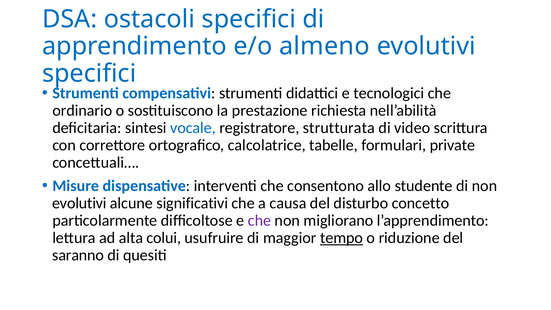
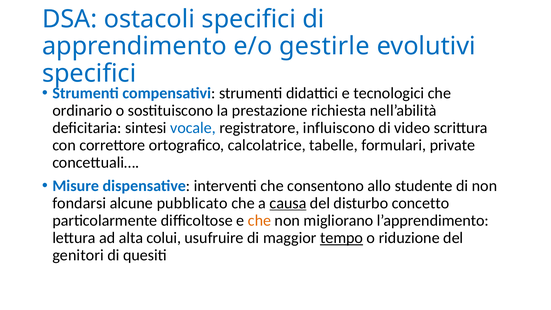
almeno: almeno -> gestirle (324, 46)
strutturata: strutturata -> influiscono (339, 128)
evolutivi: evolutivi -> fondarsi (79, 203)
significativi: significativi -> pubblicato (192, 203)
causa underline: none -> present (288, 203)
che colour: purple -> orange (259, 220)
saranno: saranno -> genitori (78, 255)
